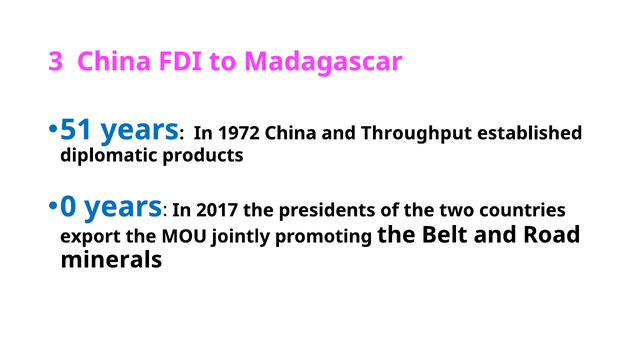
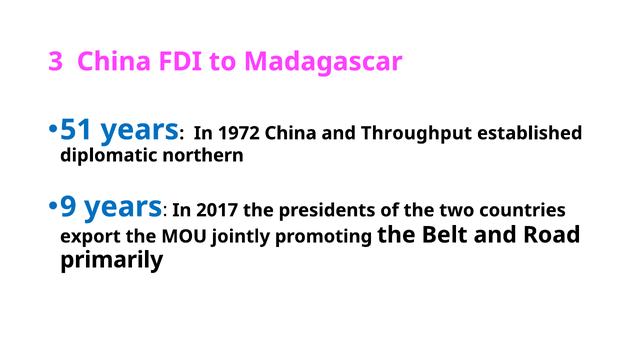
products: products -> northern (203, 155)
0: 0 -> 9 (68, 207)
minerals: minerals -> primarily (112, 260)
